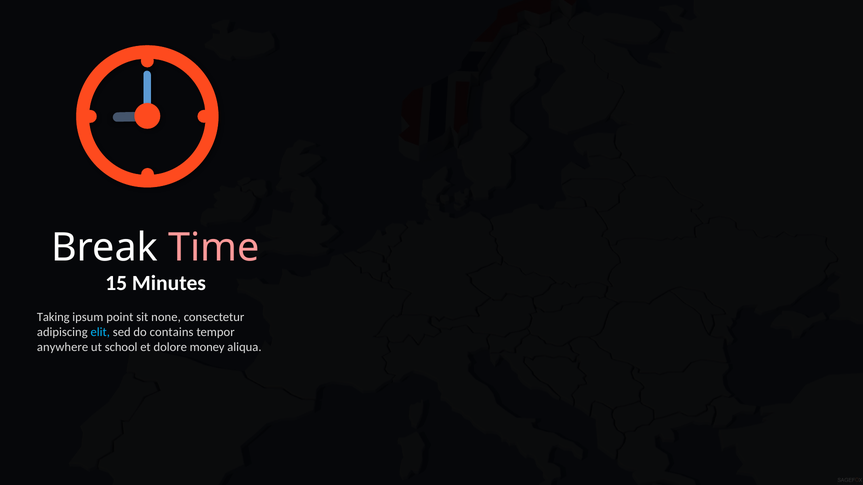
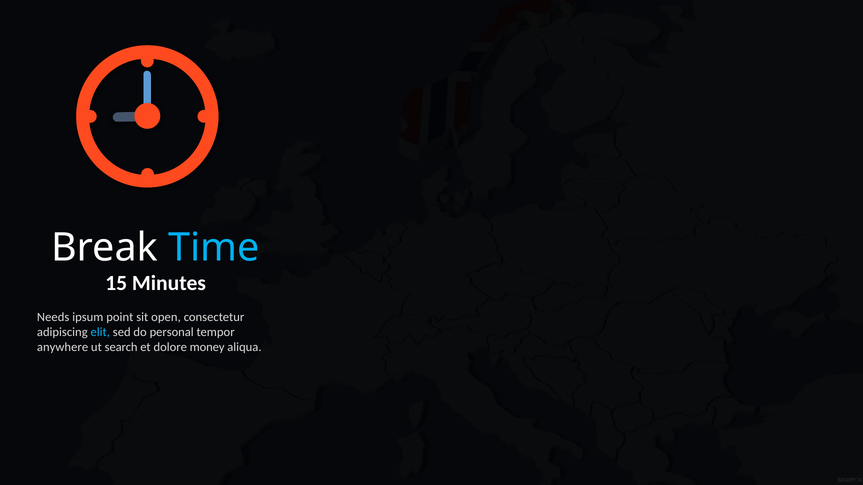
Time colour: pink -> light blue (214, 248)
Taking: Taking -> Needs (53, 317)
none: none -> open (166, 317)
contains: contains -> personal (172, 332)
school: school -> search (121, 348)
